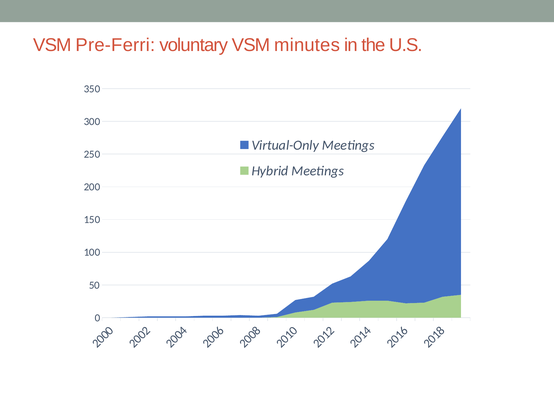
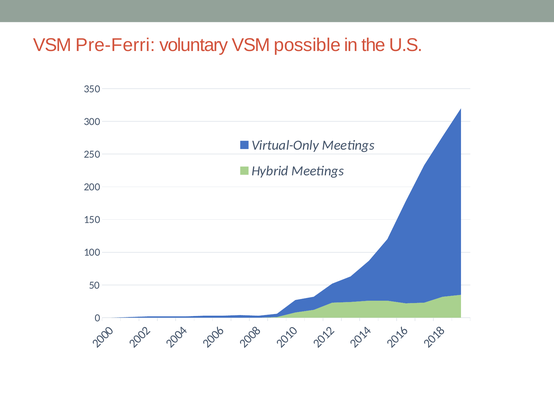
minutes: minutes -> possible (307, 45)
